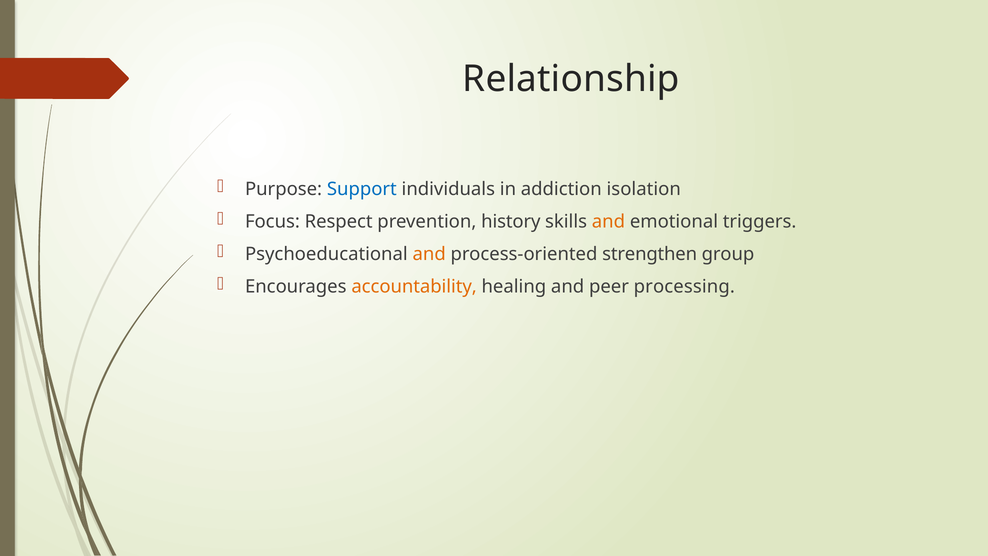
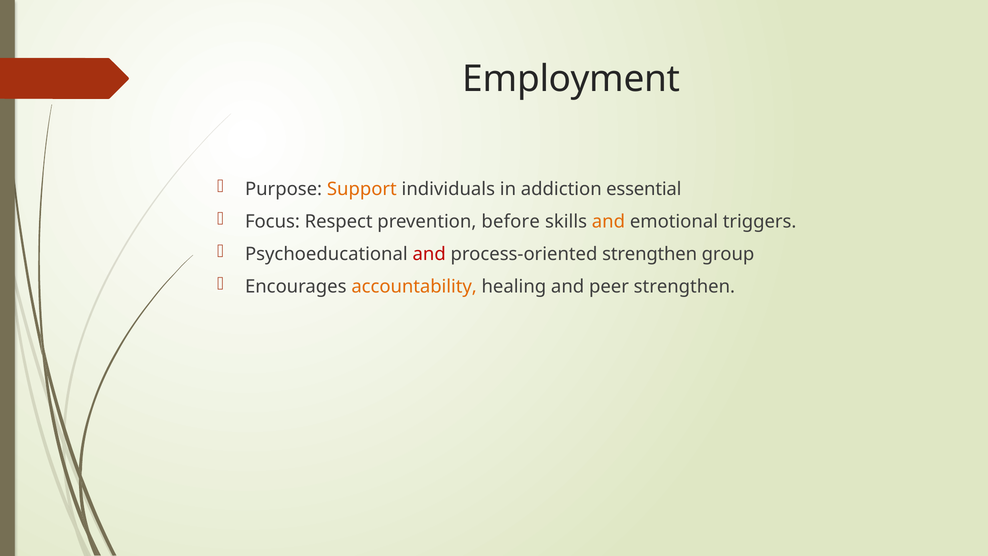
Relationship: Relationship -> Employment (571, 79)
Support colour: blue -> orange (362, 189)
isolation: isolation -> essential (644, 189)
history: history -> before (511, 222)
and colour: orange -> red (429, 254)
peer processing: processing -> strengthen (684, 287)
